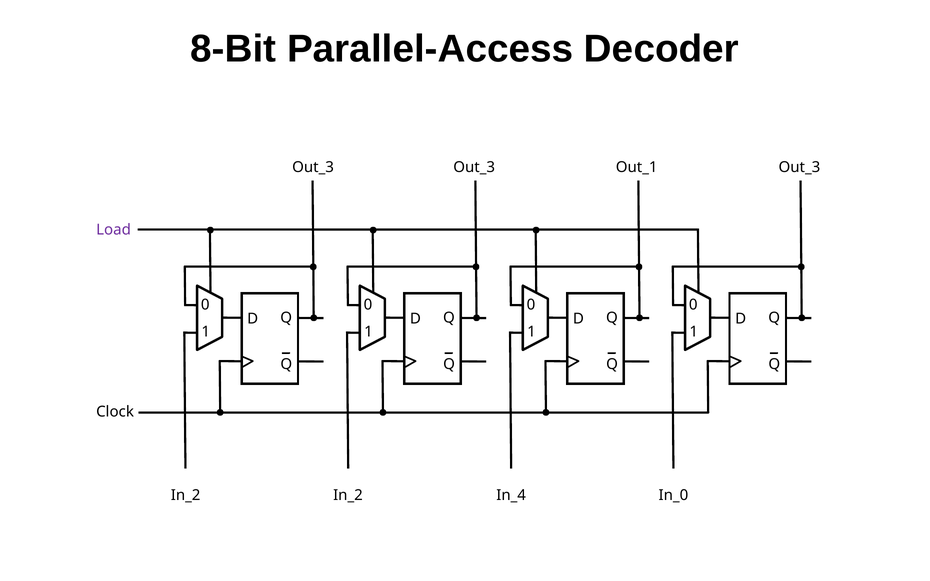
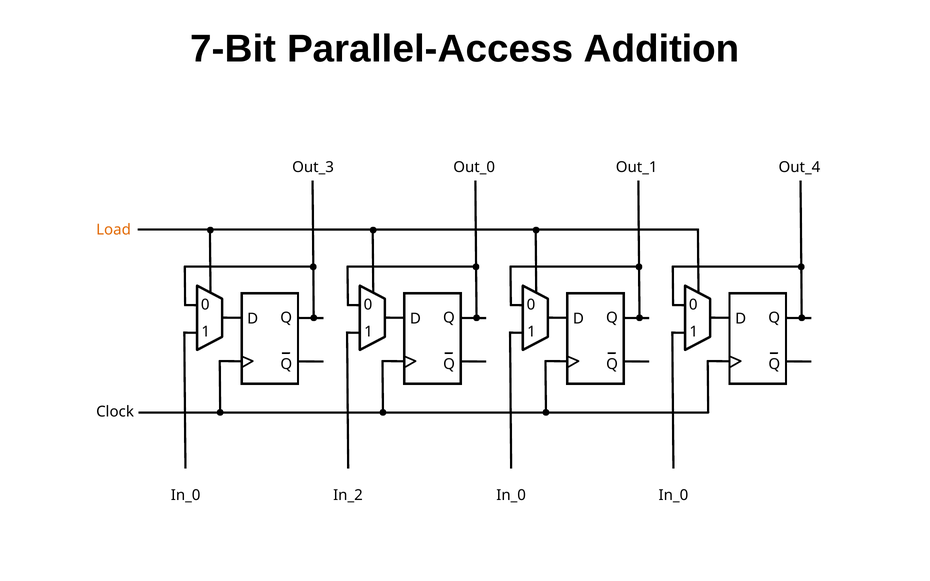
8-Bit: 8-Bit -> 7-Bit (233, 49)
Decoder: Decoder -> Addition (662, 49)
Out_3: Out_3 -> Out_0 (474, 167)
Out_3: Out_3 -> Out_4 (799, 167)
Load colour: purple -> orange (114, 230)
In_2: In_2 -> In_0 (186, 496)
In_4: In_4 -> In_0 (511, 496)
